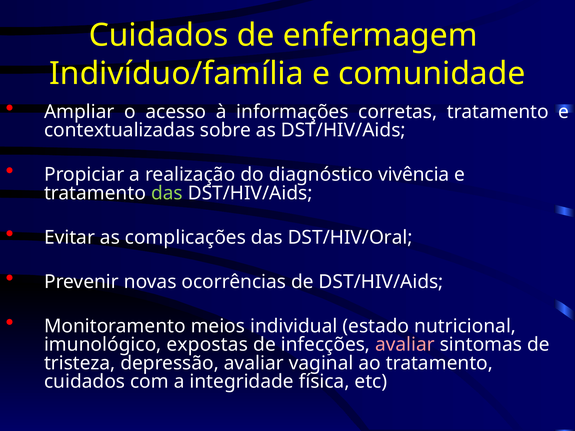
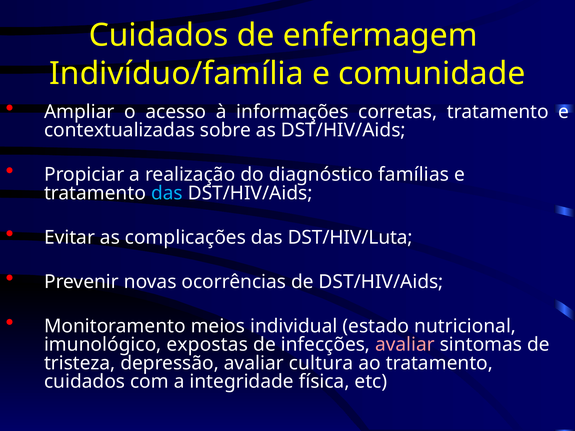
vivência: vivência -> famílias (414, 175)
das colour: light green -> light blue (167, 193)
DST/HIV/Oral: DST/HIV/Oral -> DST/HIV/Luta (350, 238)
vaginal: vaginal -> cultura (321, 363)
